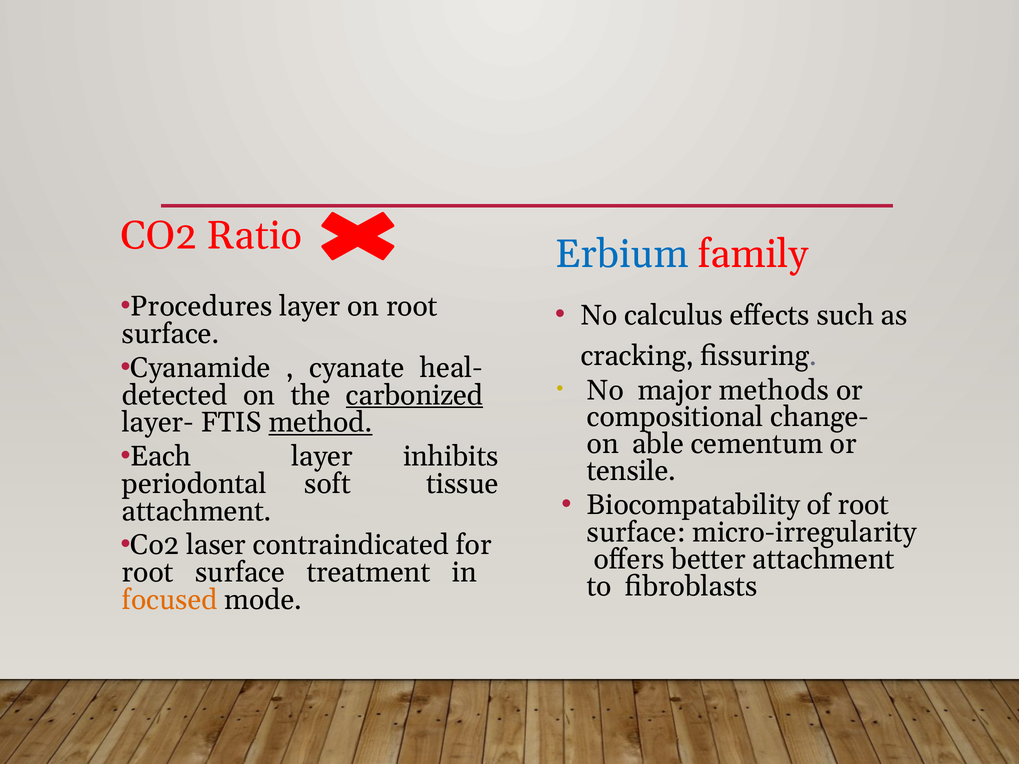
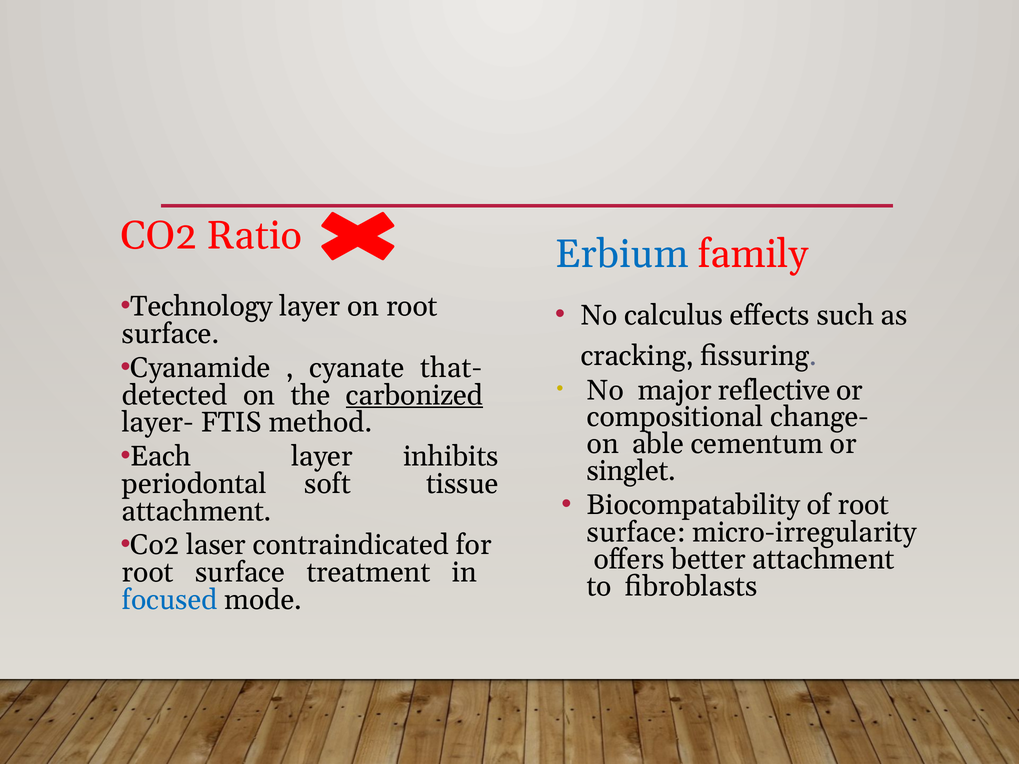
Procedures: Procedures -> Technology (202, 307)
heal-: heal- -> that- (451, 368)
methods: methods -> reflective (774, 390)
method underline: present -> none (320, 423)
tensile: tensile -> singlet (631, 471)
focused colour: orange -> blue (170, 600)
